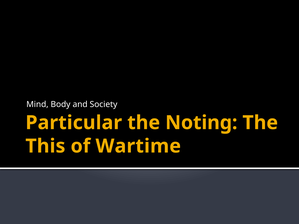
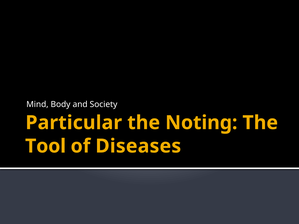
This: This -> Tool (46, 146)
Wartime: Wartime -> Diseases (138, 146)
